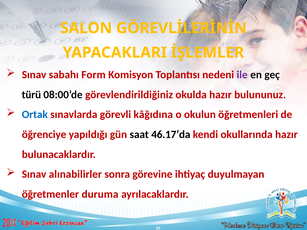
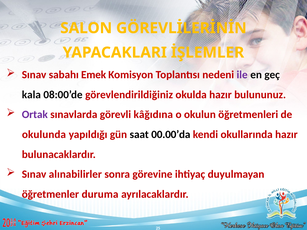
Form: Form -> Emek (94, 75)
türü: türü -> kala (31, 95)
Ortak colour: blue -> purple (35, 115)
öğrenciye: öğrenciye -> okulunda (44, 135)
46.17’da: 46.17’da -> 00.00’da (171, 135)
